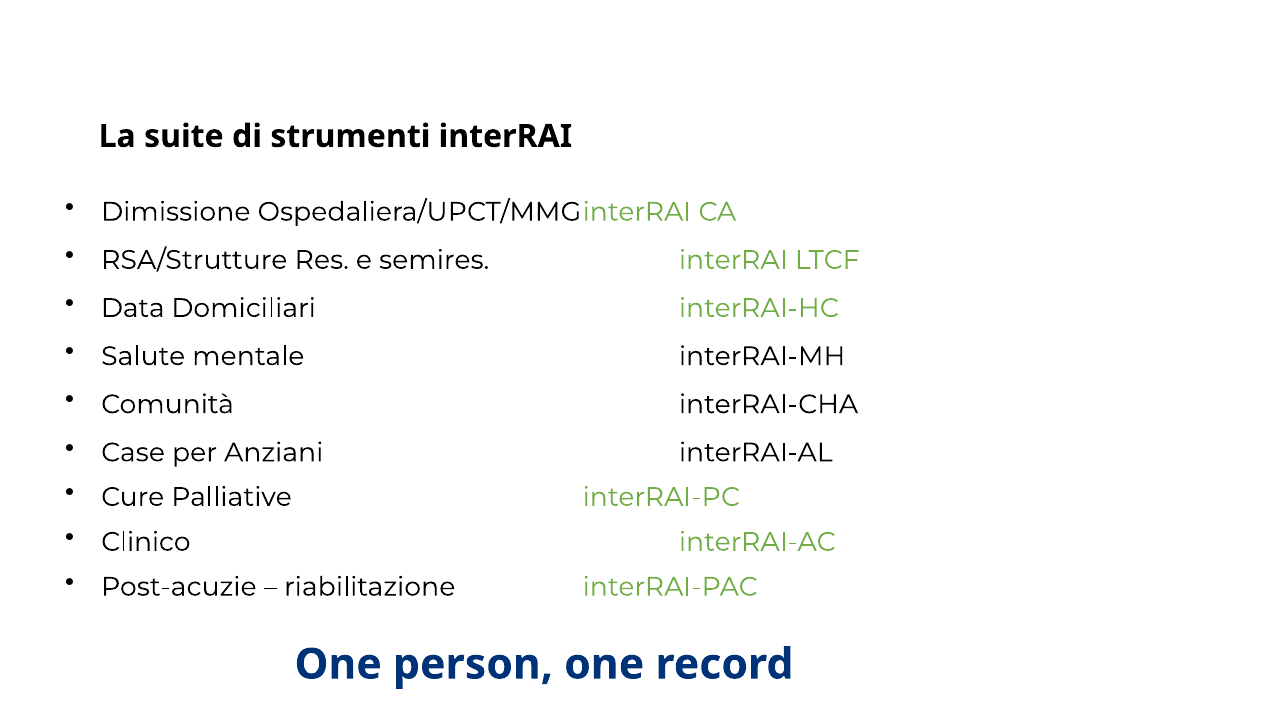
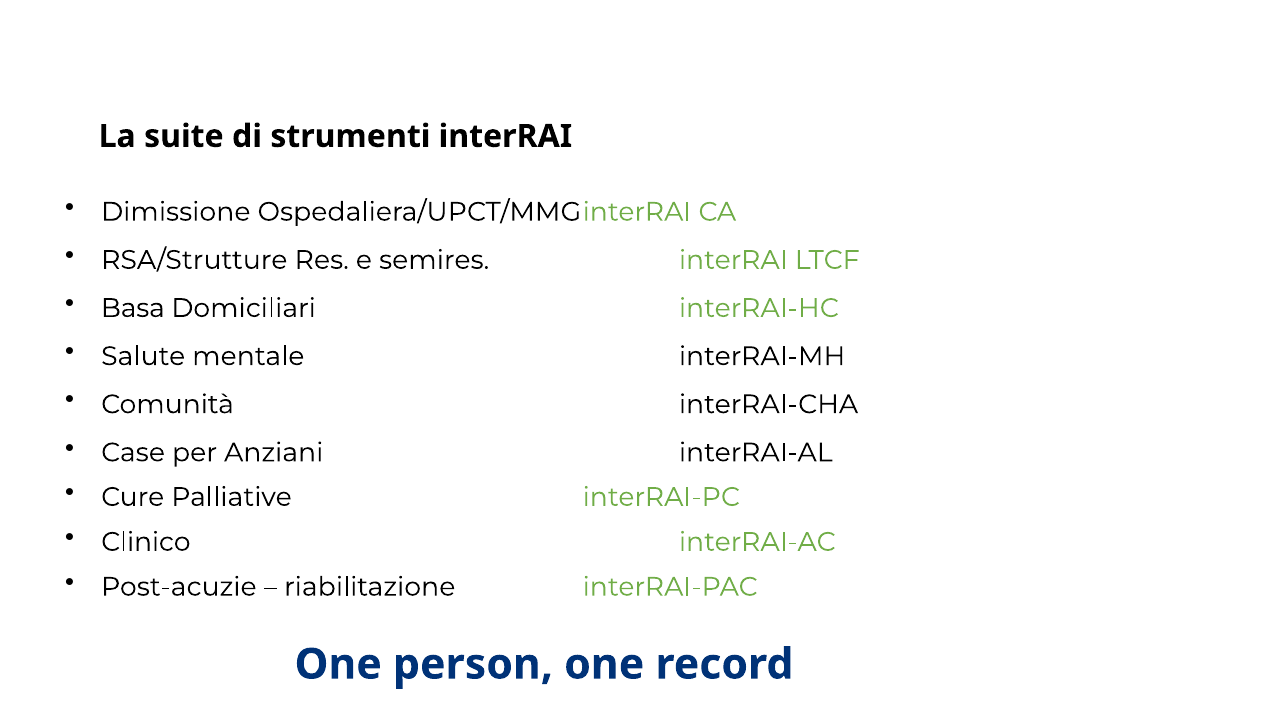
Data: Data -> Basa (133, 308)
